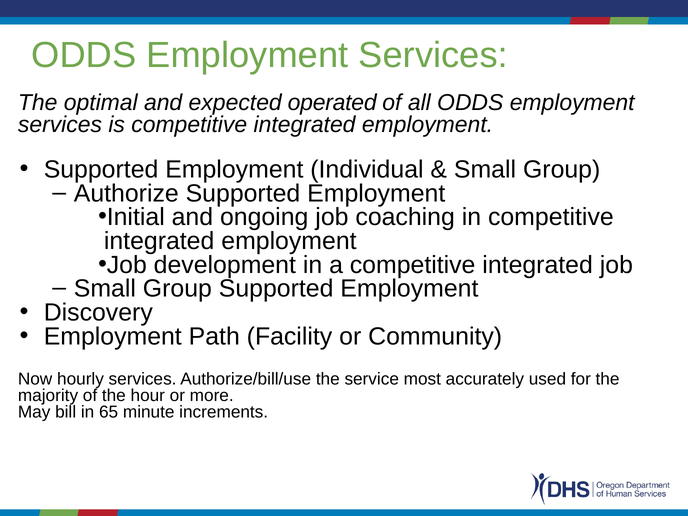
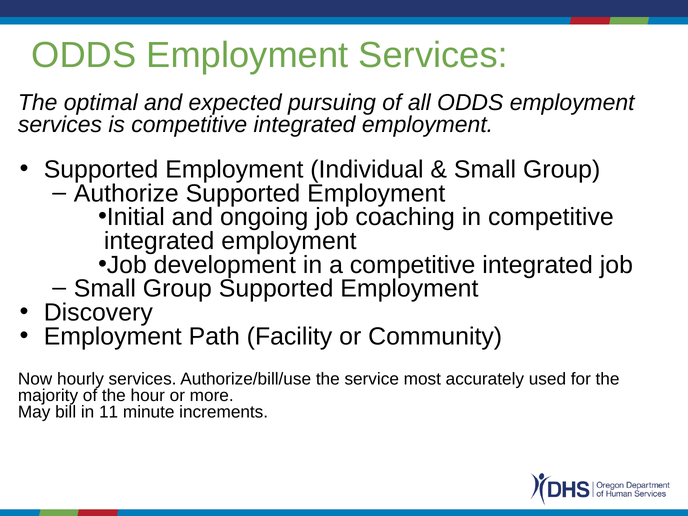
operated: operated -> pursuing (332, 103)
65: 65 -> 11 (109, 412)
